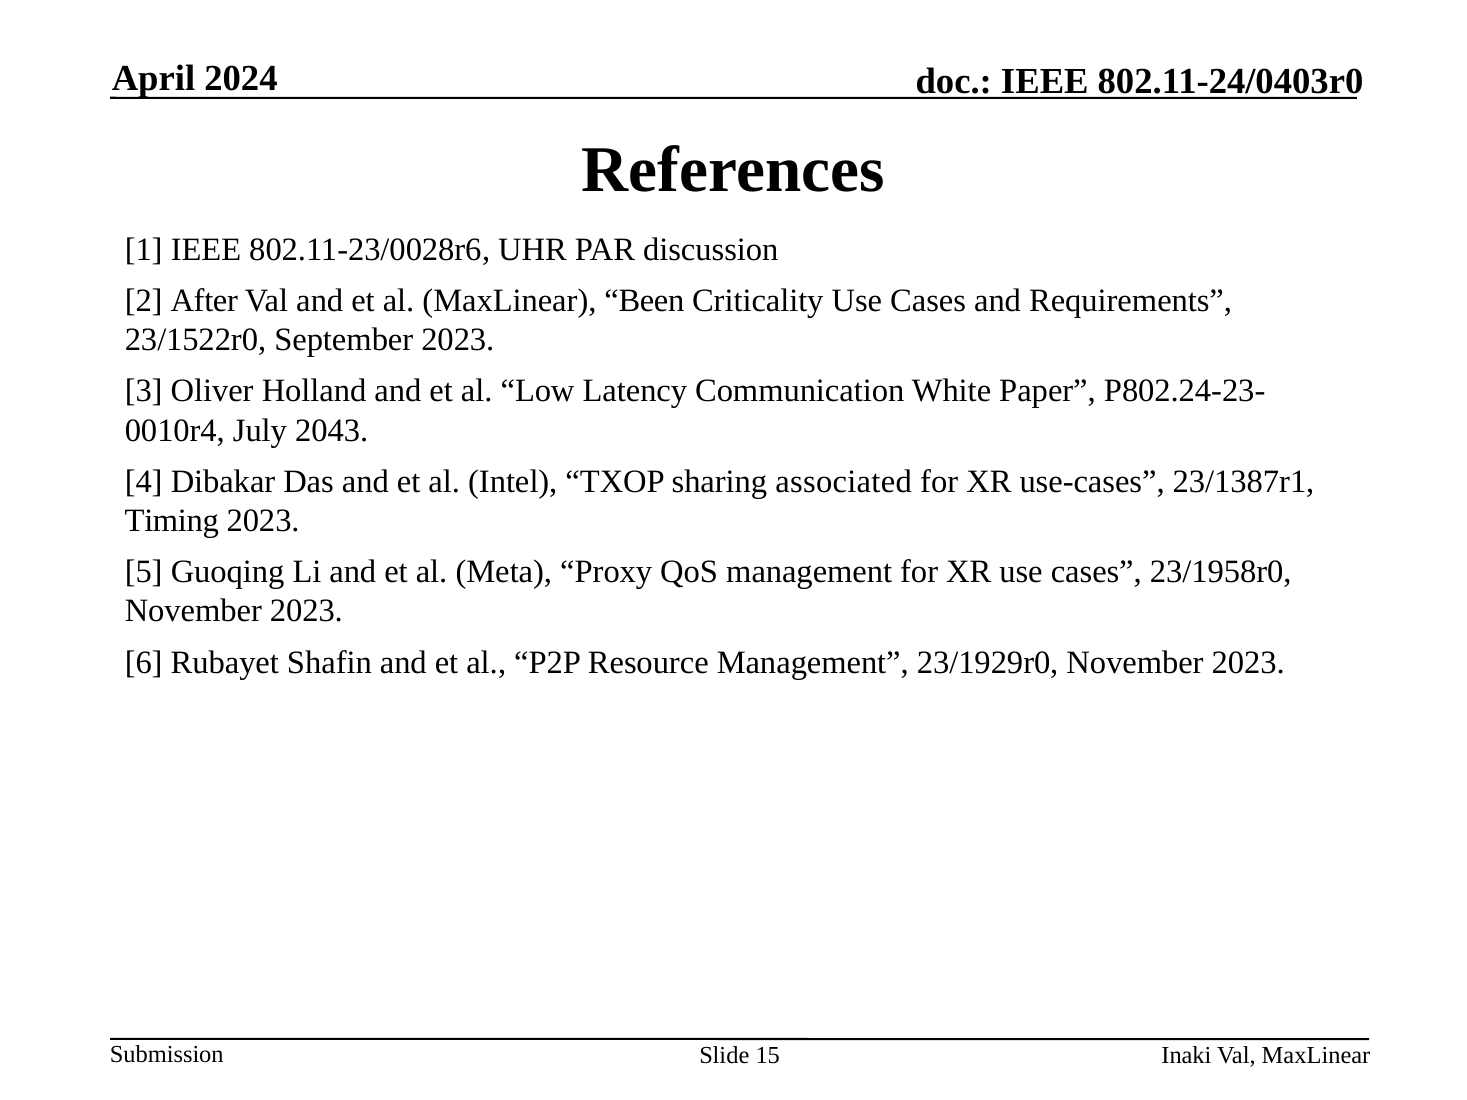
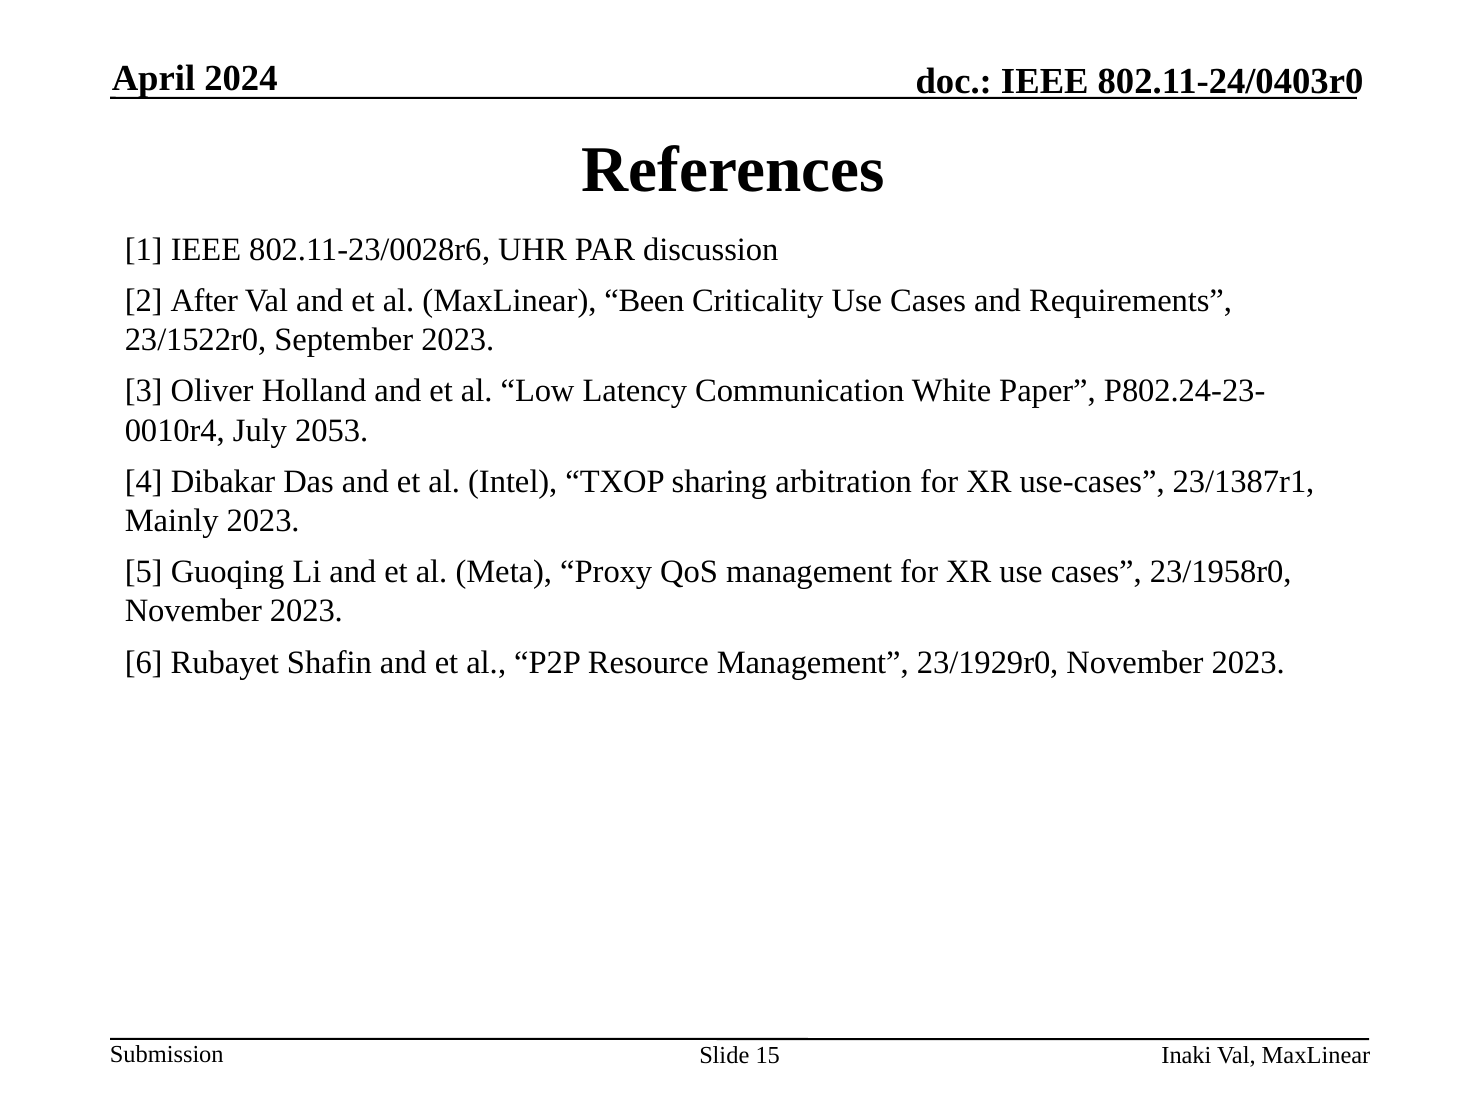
2043: 2043 -> 2053 (332, 430)
associated: associated -> arbitration (844, 482)
Timing: Timing -> Mainly (172, 521)
